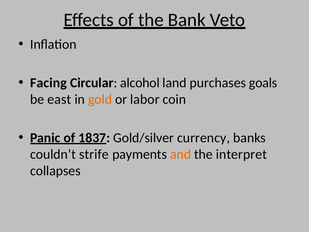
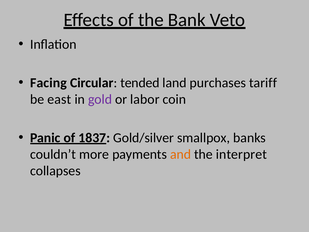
alcohol: alcohol -> tended (140, 83)
goals: goals -> tariff (263, 83)
gold colour: orange -> purple (100, 99)
currency: currency -> smallpox (204, 138)
strife: strife -> more (94, 154)
